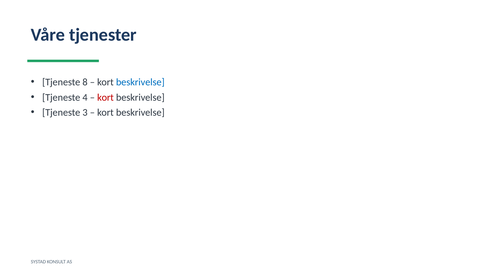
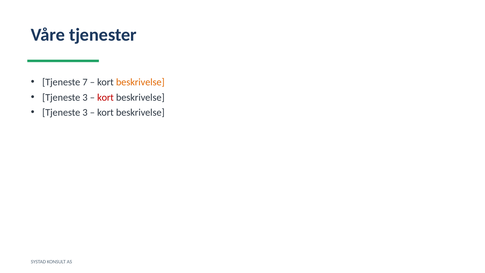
8: 8 -> 7 (85, 82)
beskrivelse colour: blue -> orange (140, 82)
4: 4 -> 3 (85, 97)
